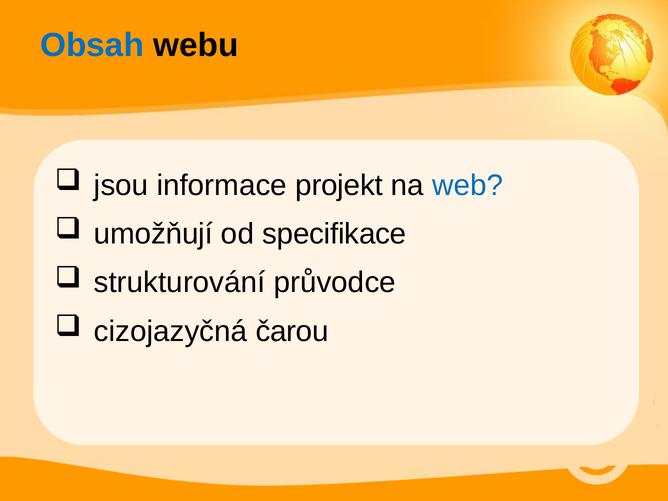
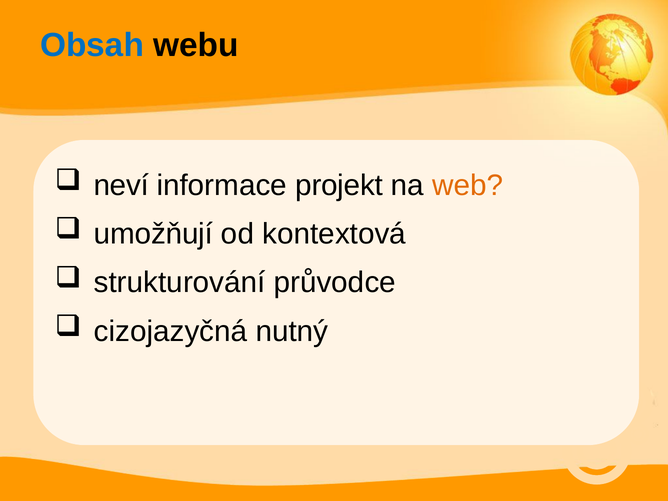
jsou: jsou -> neví (121, 185)
web colour: blue -> orange (468, 185)
specifikace: specifikace -> kontextová (334, 234)
čarou: čarou -> nutný (292, 331)
